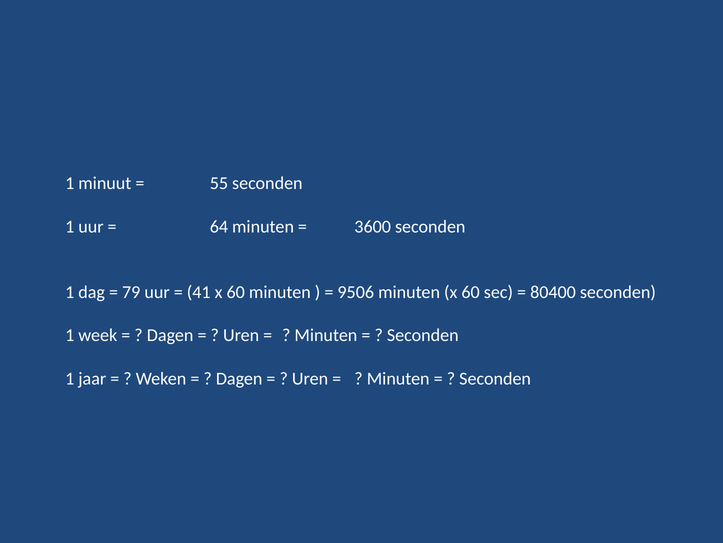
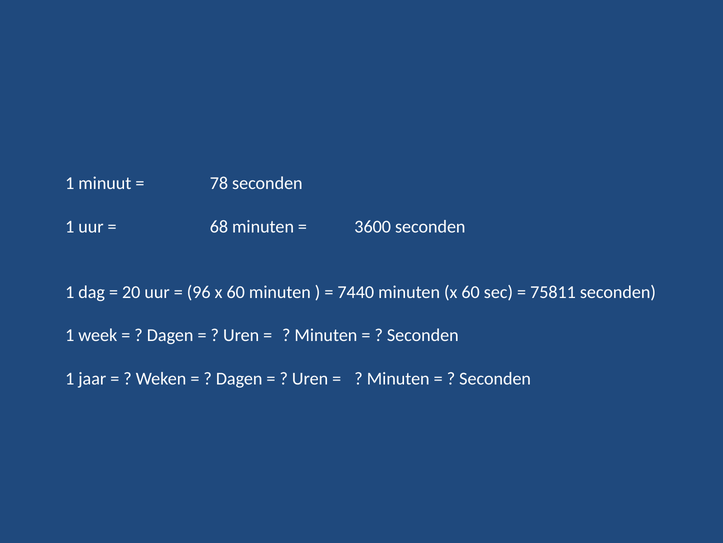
55: 55 -> 78 (219, 183)
64: 64 -> 68 (219, 227)
79: 79 -> 20 (131, 292)
41: 41 -> 96 (199, 292)
9506: 9506 -> 7440 (356, 292)
80400: 80400 -> 75811 (553, 292)
